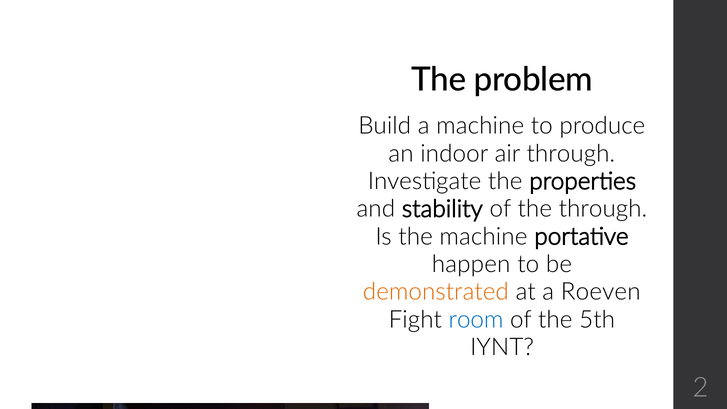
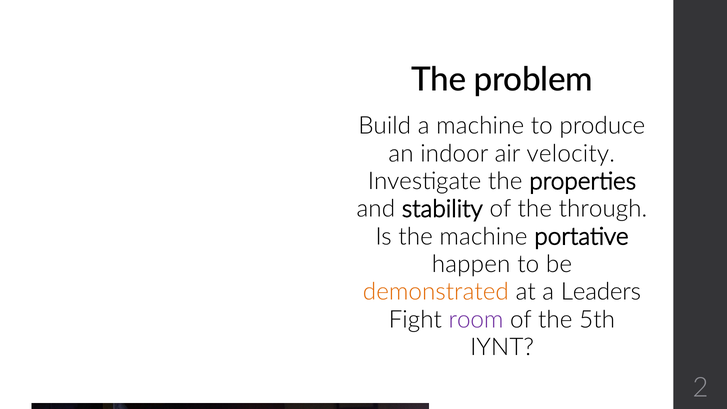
air through: through -> velocity (571, 154)
Roeven: Roeven -> Leaders (601, 292)
room colour: blue -> purple (476, 319)
